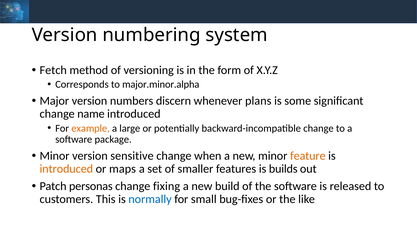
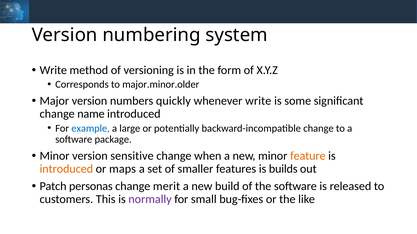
Fetch: Fetch -> Write (53, 70)
major.minor.alpha: major.minor.alpha -> major.minor.older (161, 85)
discern: discern -> quickly (173, 101)
whenever plans: plans -> write (258, 101)
example colour: orange -> blue (91, 129)
fixing: fixing -> merit (167, 187)
normally colour: blue -> purple (150, 200)
